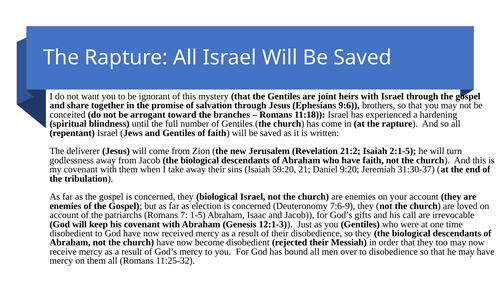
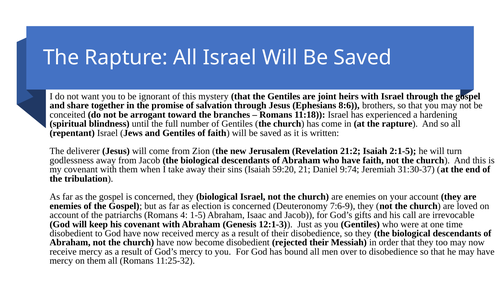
9:6: 9:6 -> 8:6 (349, 105)
9:20: 9:20 -> 9:74 (350, 169)
7: 7 -> 4 (184, 215)
